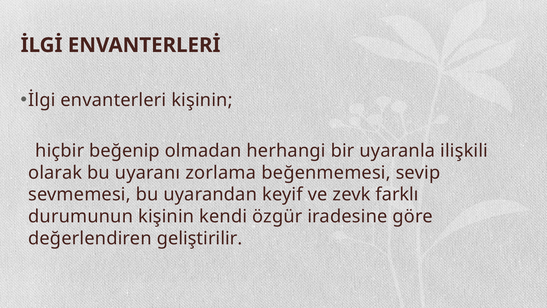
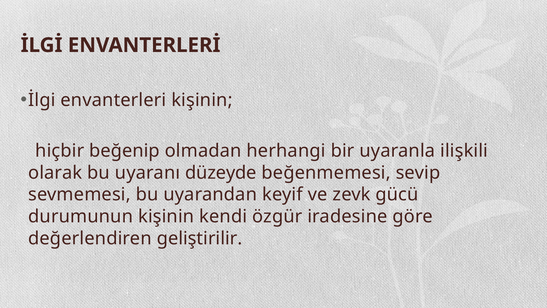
zorlama: zorlama -> düzeyde (221, 173)
farklı: farklı -> gücü (397, 194)
